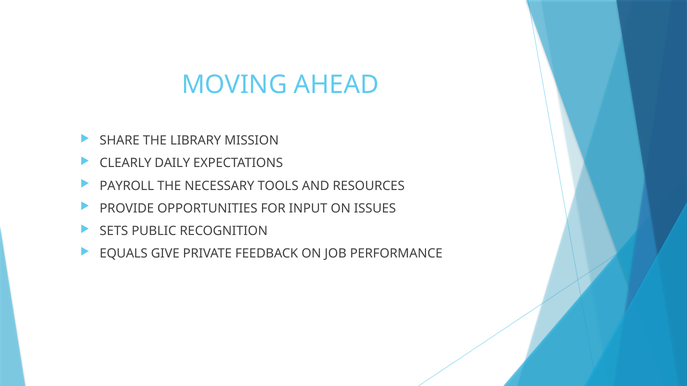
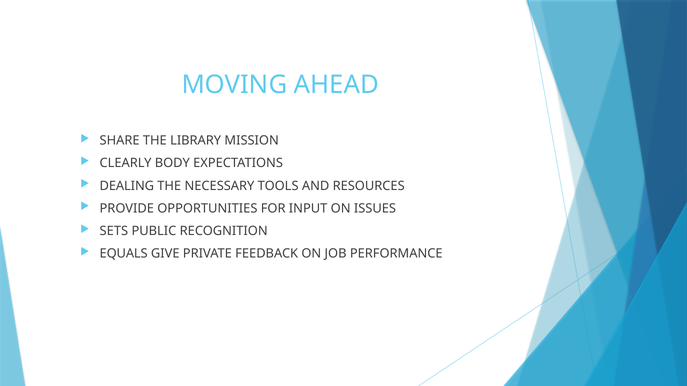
DAILY: DAILY -> BODY (172, 163)
PAYROLL: PAYROLL -> DEALING (127, 186)
